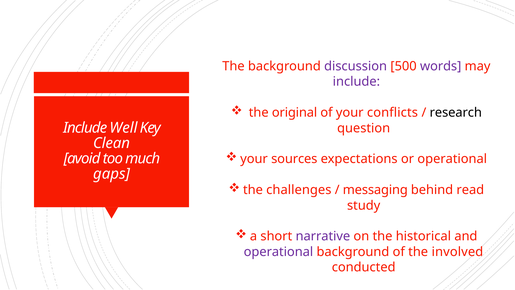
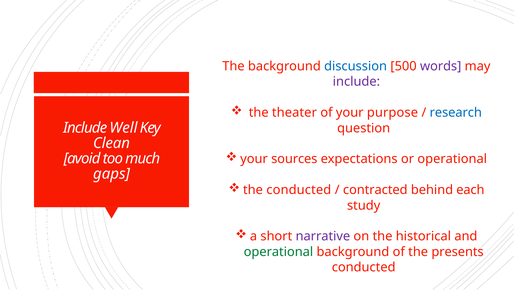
discussion colour: purple -> blue (356, 66)
original: original -> theater (294, 113)
conflicts: conflicts -> purpose (392, 113)
research colour: black -> blue (456, 113)
the challenges: challenges -> conducted (299, 190)
messaging: messaging -> contracted (375, 190)
read: read -> each (470, 190)
operational colour: purple -> green (278, 252)
involved: involved -> presents (458, 252)
